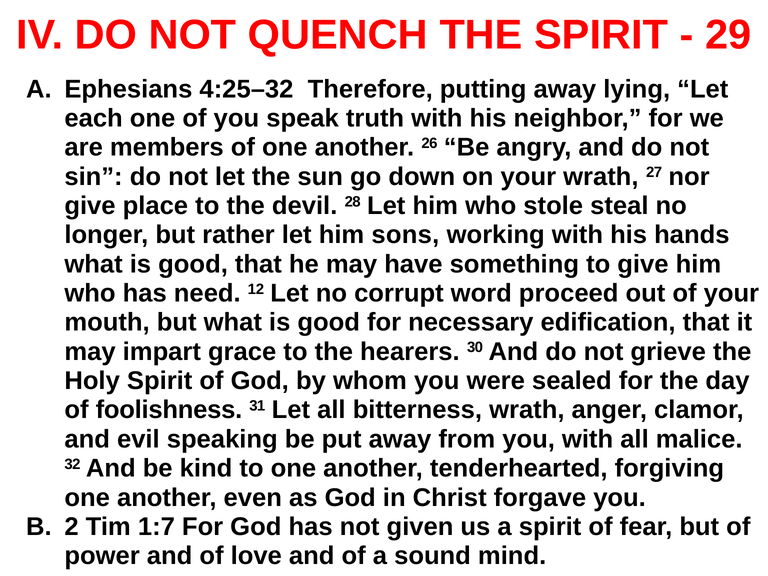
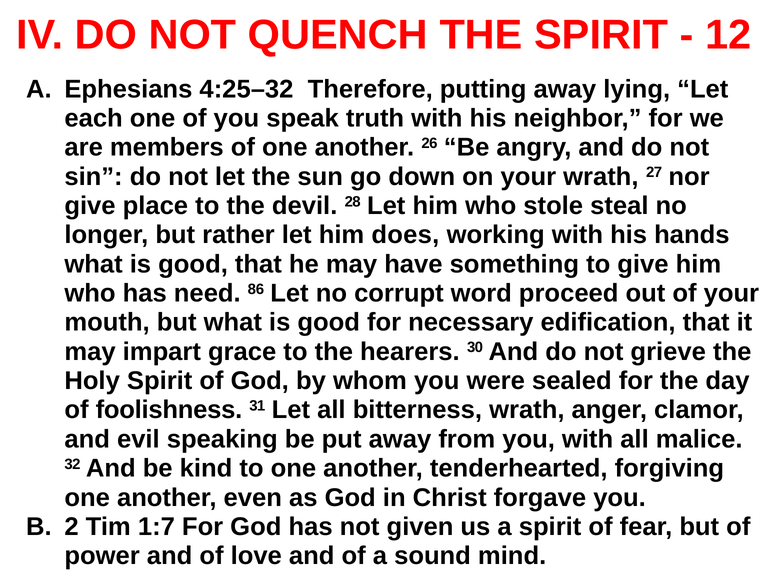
29: 29 -> 12 (728, 35)
sons: sons -> does (405, 235)
12: 12 -> 86 (256, 289)
